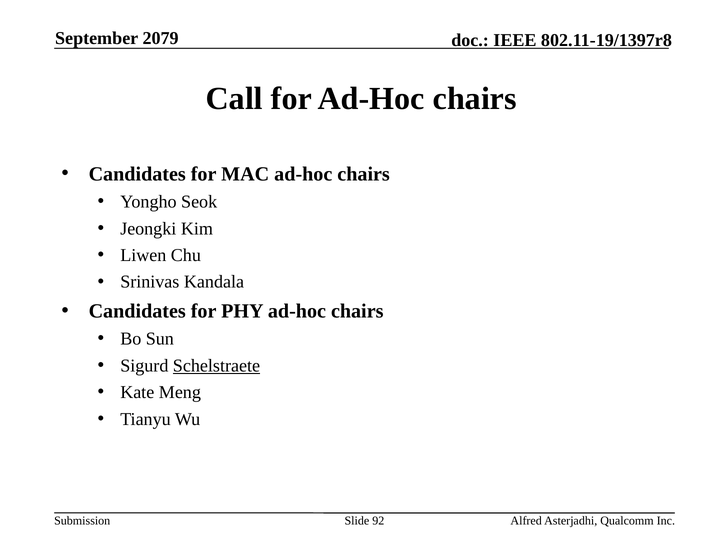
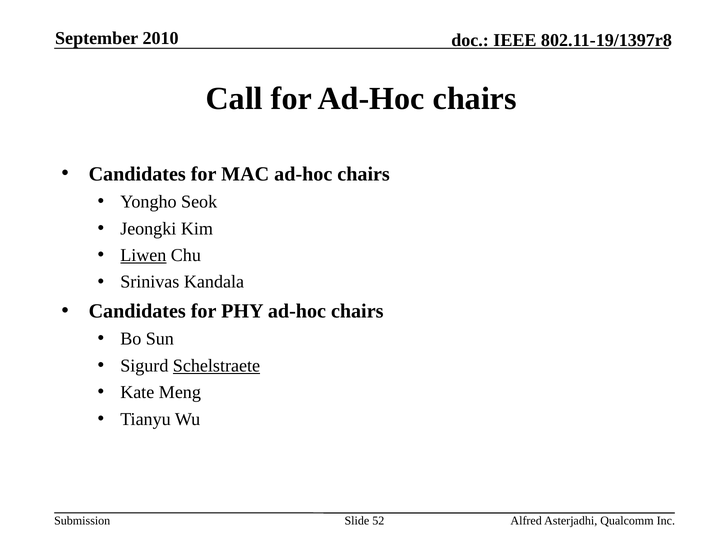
2079: 2079 -> 2010 (161, 38)
Liwen underline: none -> present (143, 255)
92: 92 -> 52 (378, 520)
